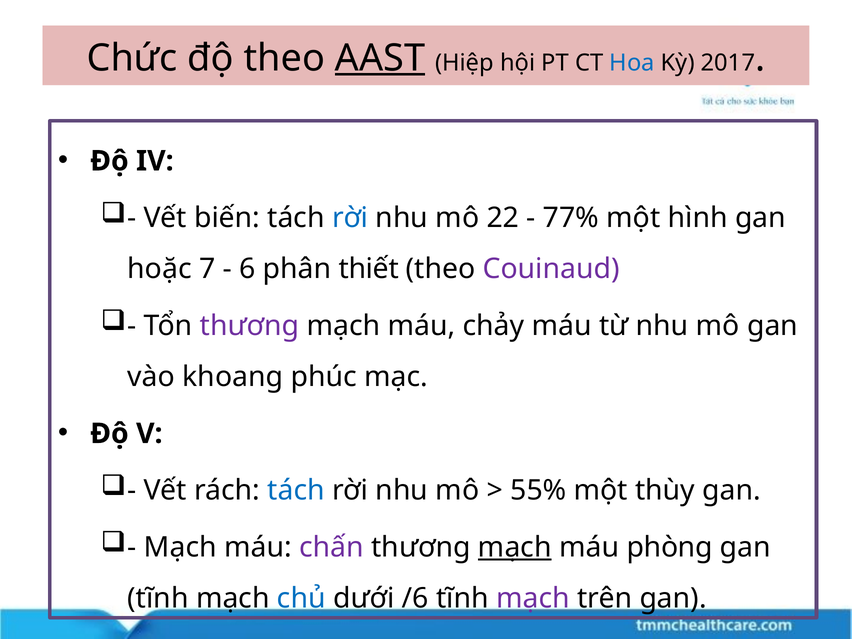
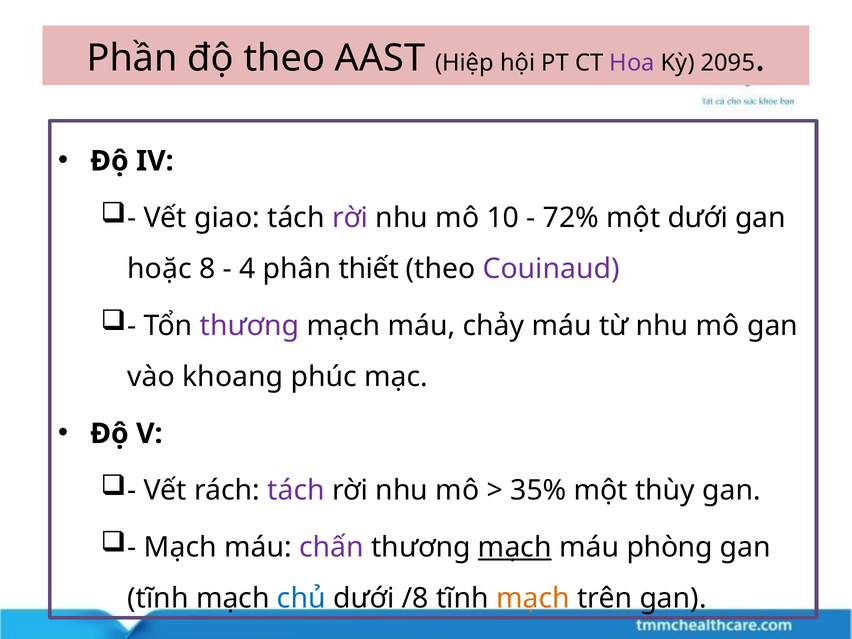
Chức: Chức -> Phần (132, 58)
AAST underline: present -> none (380, 58)
Hoa colour: blue -> purple (632, 63)
2017: 2017 -> 2095 (728, 63)
biến: biến -> giao (227, 218)
rời colour: blue -> purple (350, 218)
22: 22 -> 10 (503, 218)
77%: 77% -> 72% (571, 218)
một hình: hình -> dưới (698, 218)
7: 7 -> 8 (207, 269)
6: 6 -> 4 (247, 269)
tách colour: blue -> purple (296, 490)
55%: 55% -> 35% (538, 490)
/6: /6 -> /8 (415, 598)
mạch colour: purple -> orange (533, 598)
